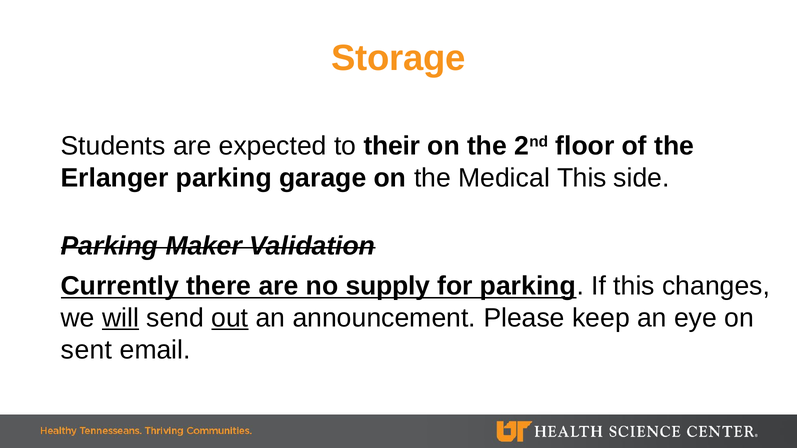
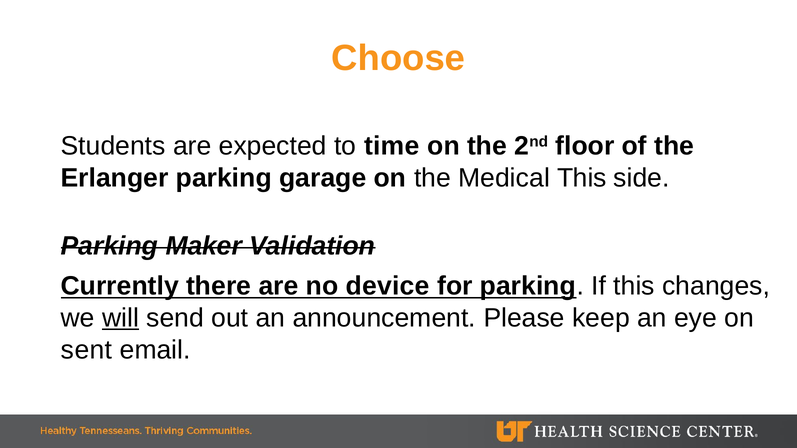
Storage: Storage -> Choose (398, 58)
their: their -> time (392, 146)
supply: supply -> device (388, 286)
out underline: present -> none (230, 318)
